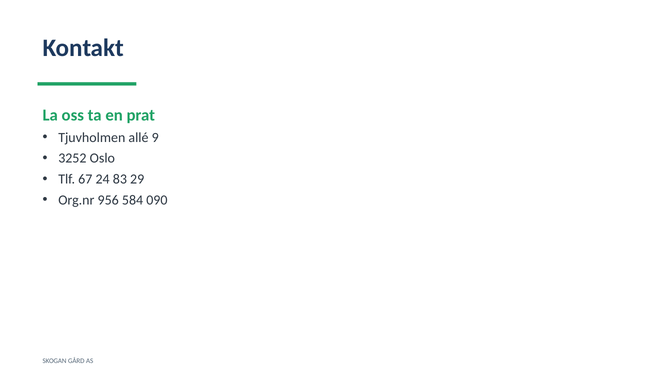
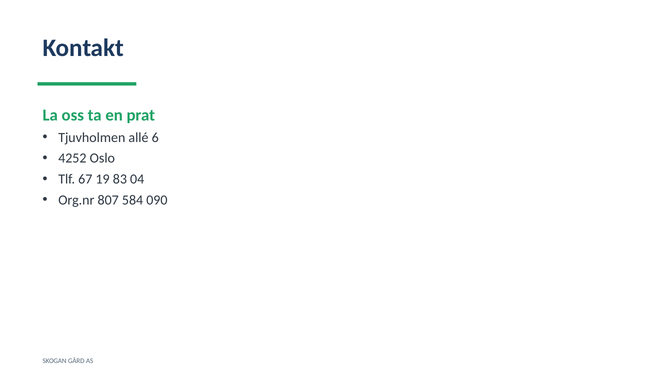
9: 9 -> 6 (155, 138)
3252: 3252 -> 4252 (72, 158)
24: 24 -> 19 (103, 179)
29: 29 -> 04 (137, 179)
956: 956 -> 807 (108, 200)
